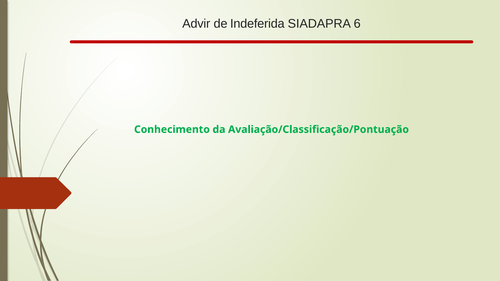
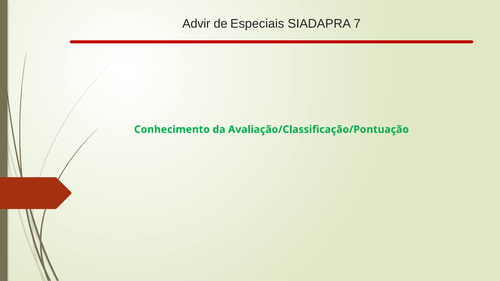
Indeferida: Indeferida -> Especiais (257, 24)
6: 6 -> 7 (357, 24)
